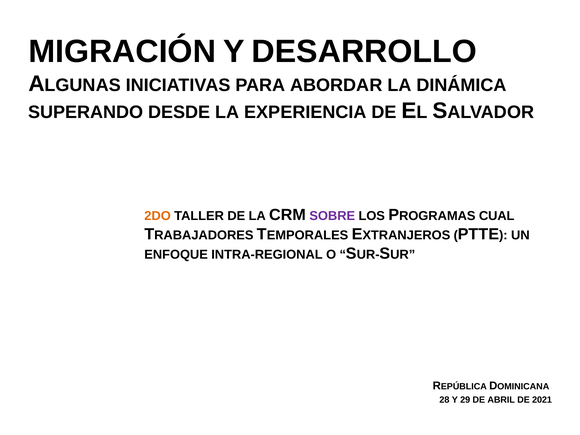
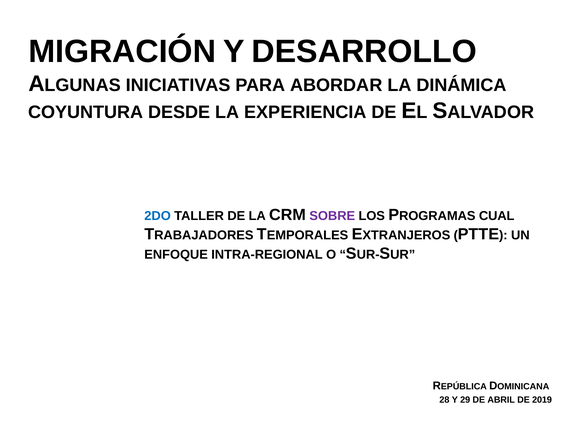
SUPERANDO: SUPERANDO -> COYUNTURA (86, 112)
2DO colour: orange -> blue (158, 216)
2021: 2021 -> 2019 (542, 400)
